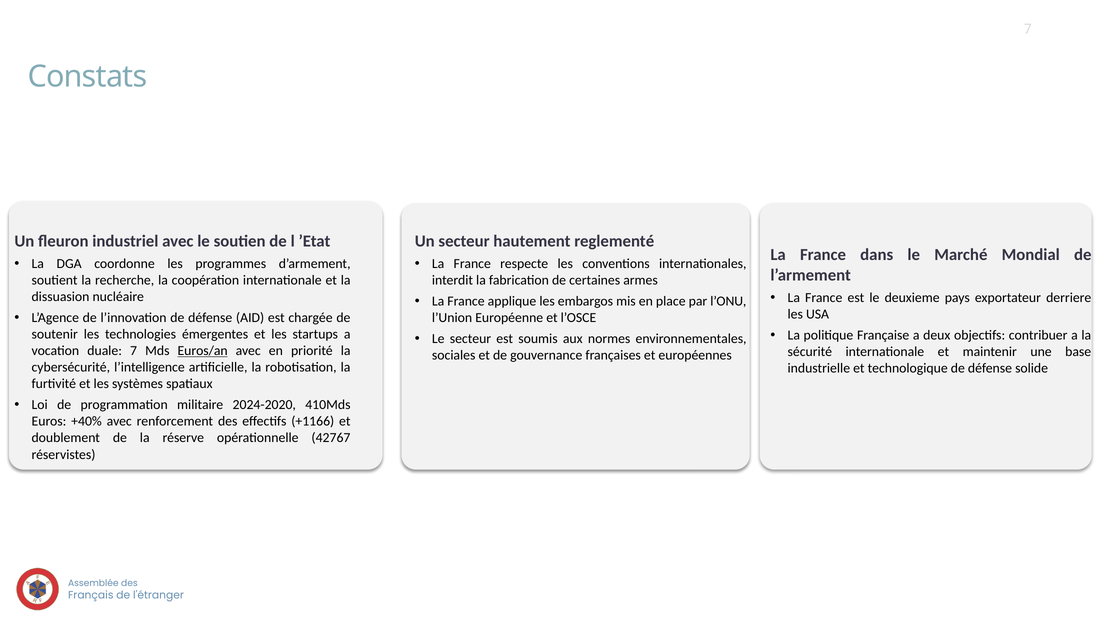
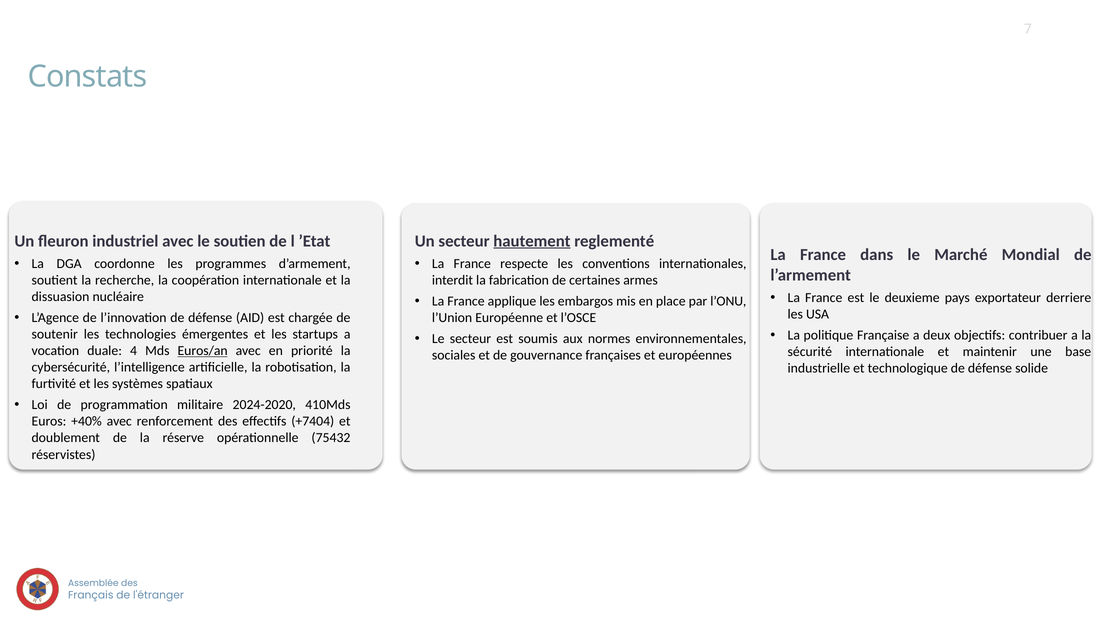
hautement underline: none -> present (532, 241)
duale 7: 7 -> 4 (134, 351)
+1166: +1166 -> +7404 (313, 421)
42767: 42767 -> 75432 (331, 438)
